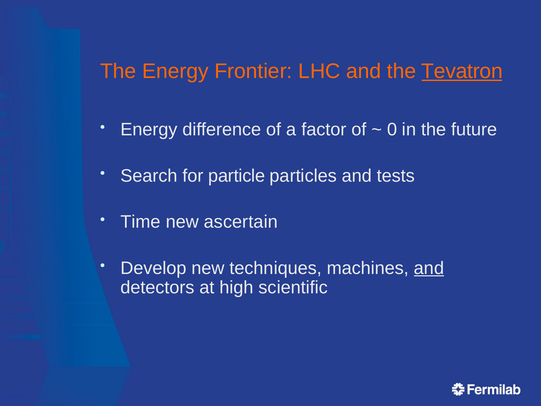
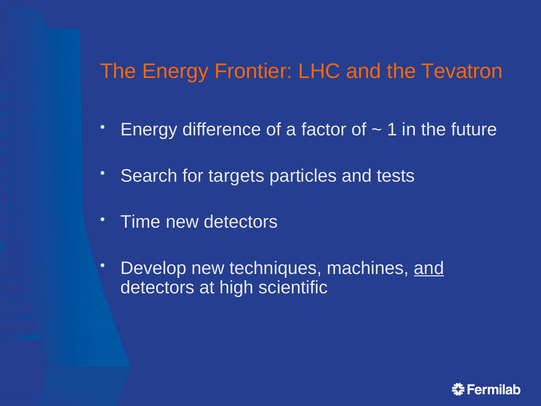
Tevatron underline: present -> none (462, 71)
0: 0 -> 1 (392, 130)
particle: particle -> targets (236, 176)
new ascertain: ascertain -> detectors (241, 222)
